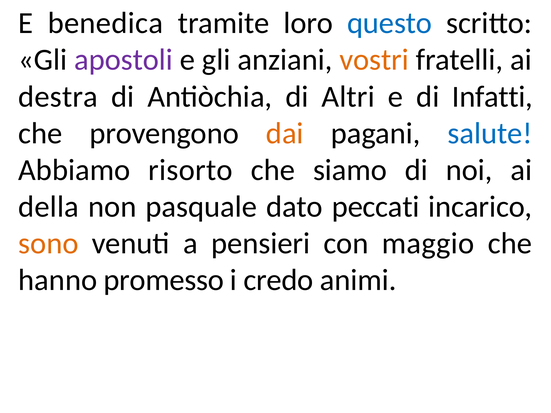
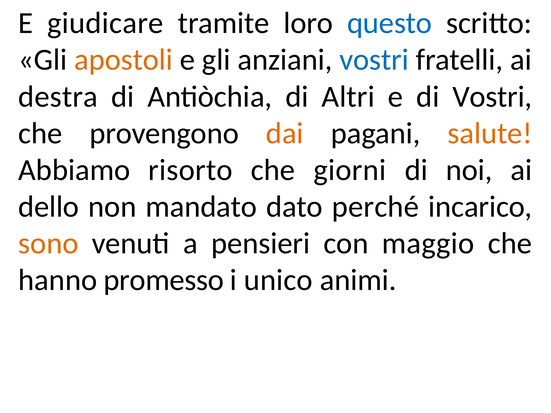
benedica: benedica -> giudicare (105, 23)
apostoli colour: purple -> orange (124, 60)
vostri colour: orange -> blue (374, 60)
di Infatti: Infatti -> Vostri (492, 97)
salute colour: blue -> orange (490, 133)
siamo: siamo -> giorni (350, 170)
della: della -> dello (49, 207)
pasquale: pasquale -> mandato (201, 207)
peccati: peccati -> perché (375, 207)
credo: credo -> unico (278, 280)
